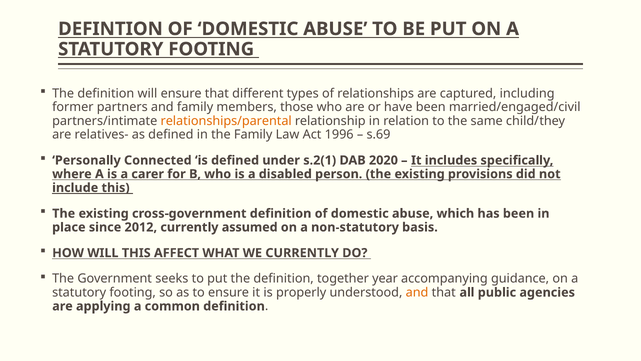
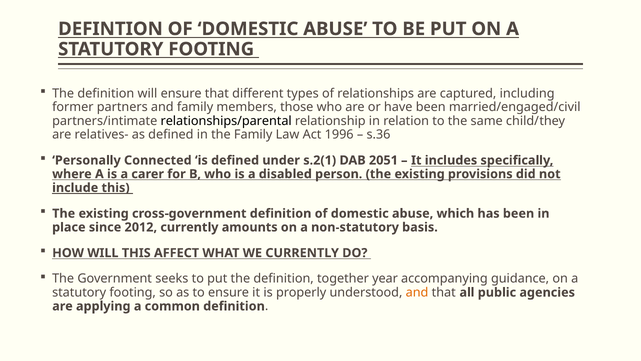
relationships/parental colour: orange -> black (226, 121)
s.69: s.69 -> s.36 (379, 134)
2020: 2020 -> 2051 (383, 160)
assumed: assumed -> amounts (250, 227)
